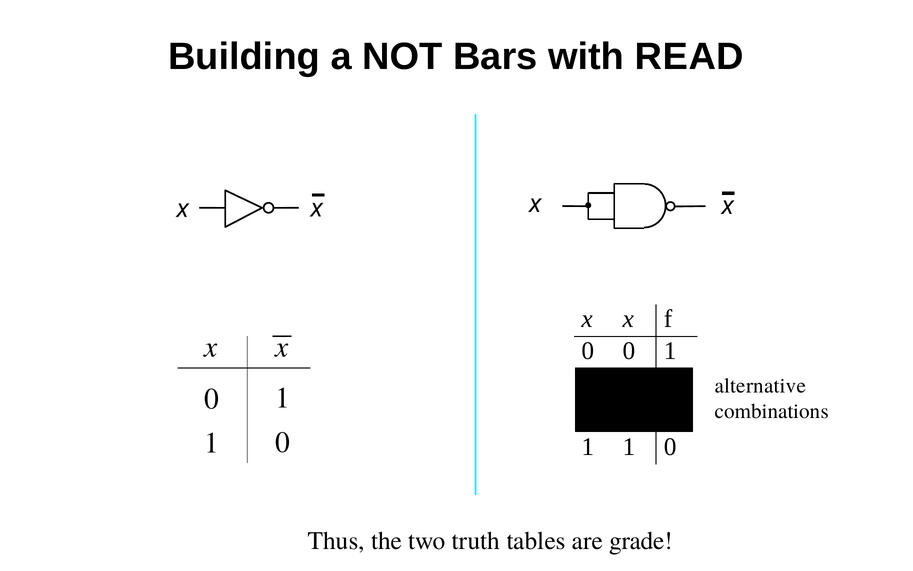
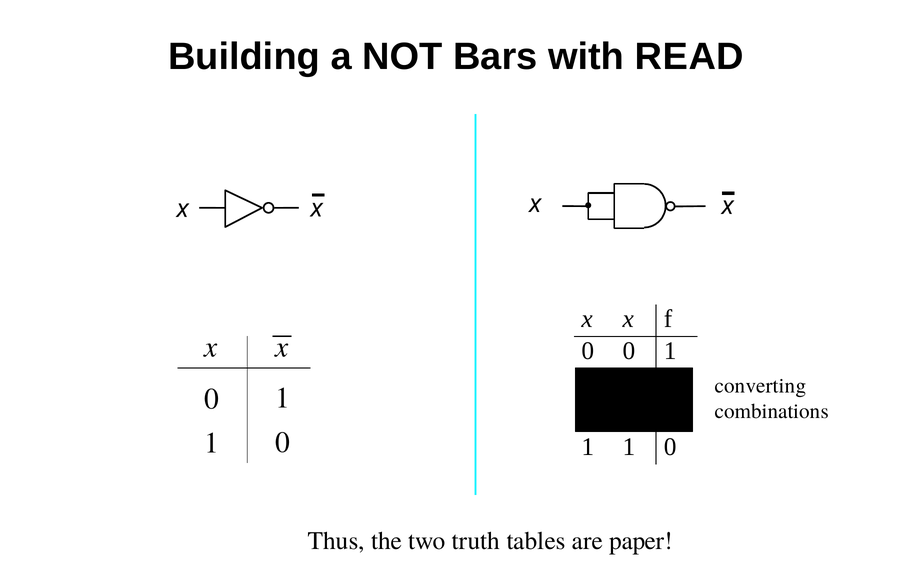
alternative: alternative -> converting (760, 386)
grade: grade -> paper (641, 541)
